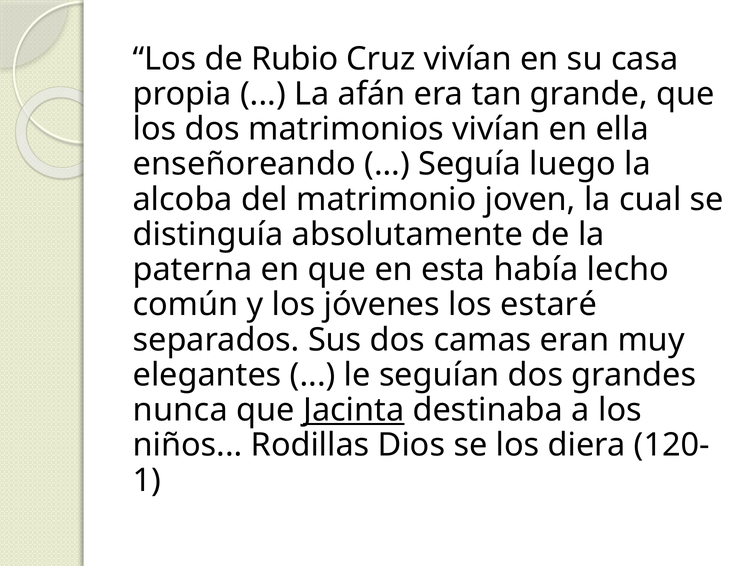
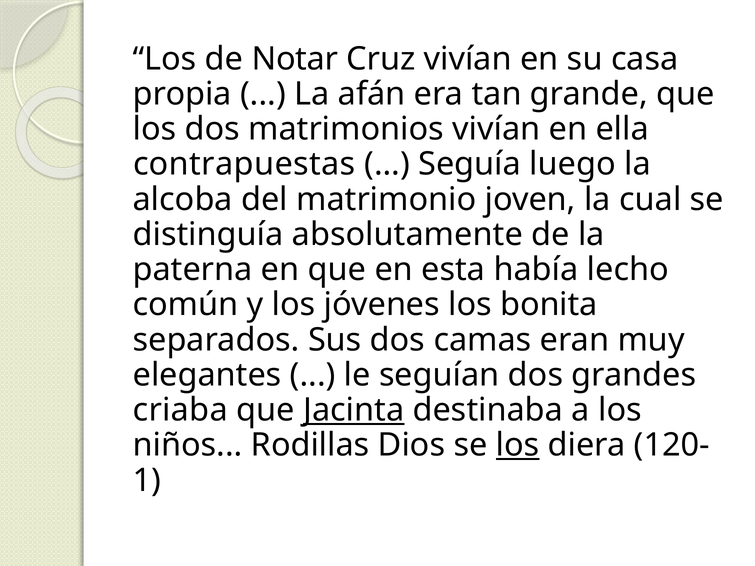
Rubio: Rubio -> Notar (295, 59)
enseñoreando: enseñoreando -> contrapuestas (244, 164)
estaré: estaré -> bonita (549, 305)
nunca: nunca -> criaba (180, 410)
los underline: none -> present (518, 445)
